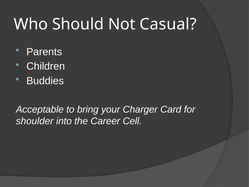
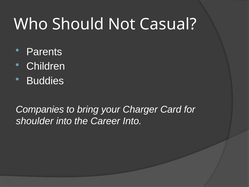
Acceptable: Acceptable -> Companies (40, 109)
Career Cell: Cell -> Into (132, 121)
